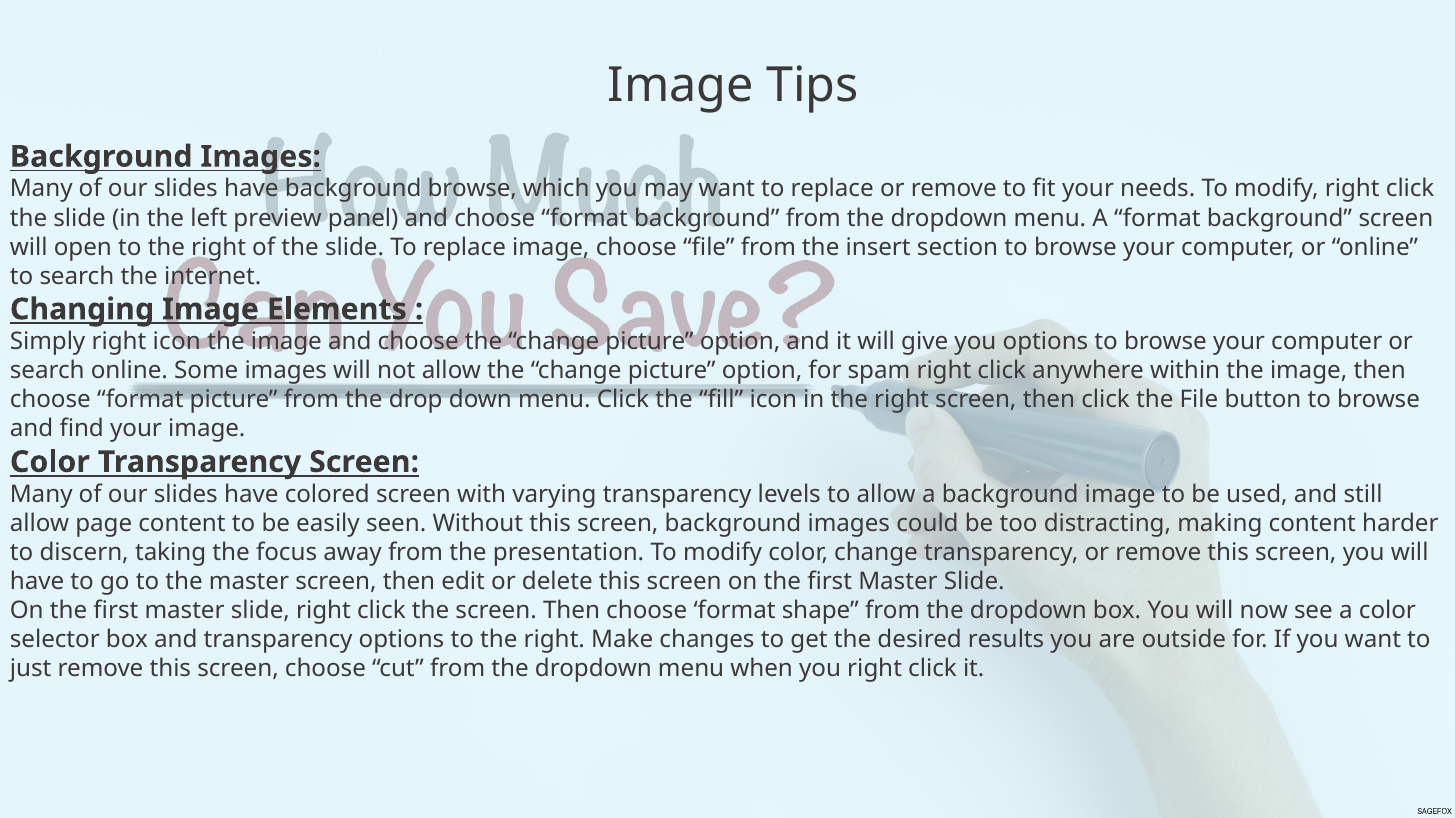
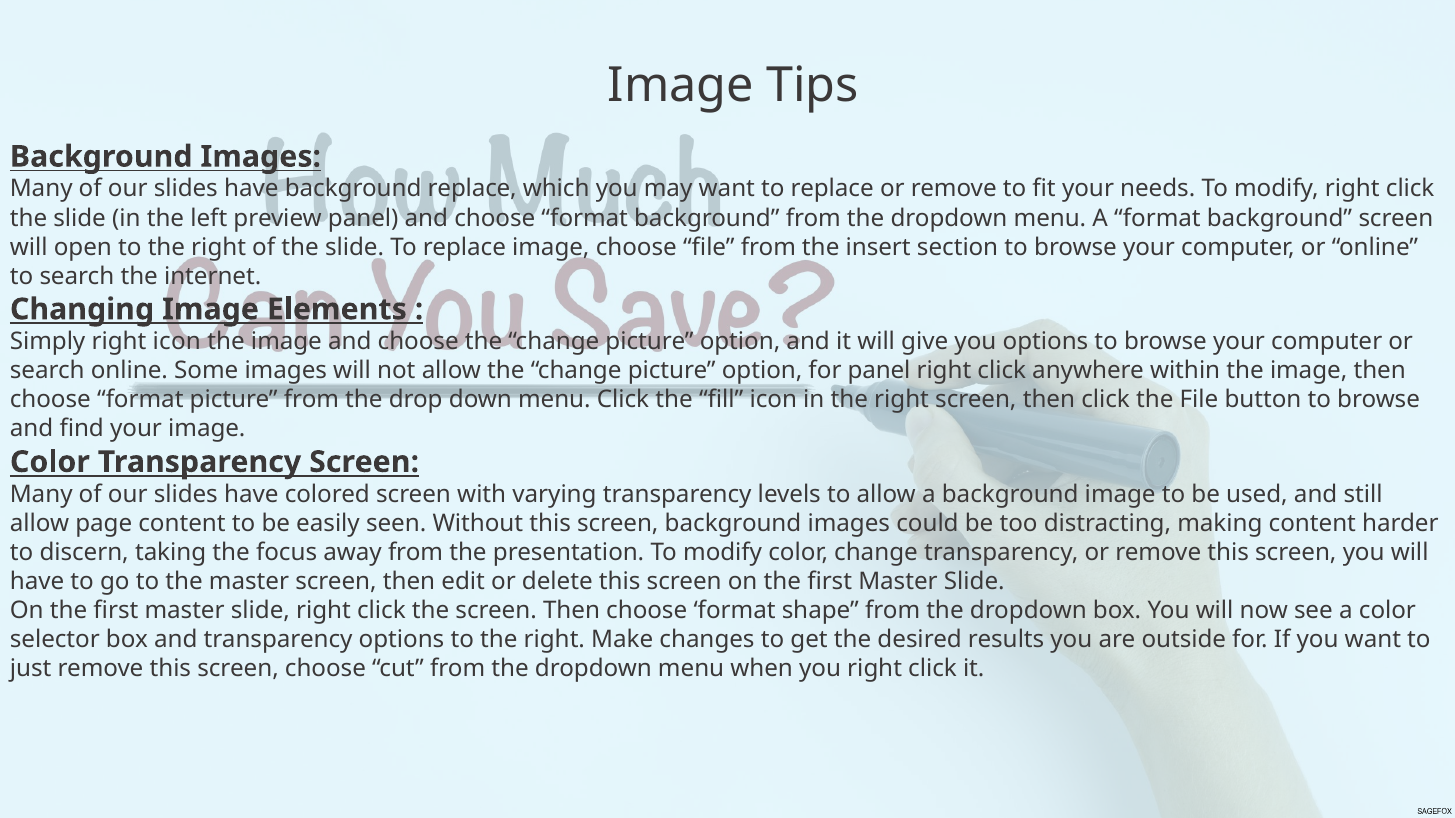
background browse: browse -> replace (472, 189)
for spam: spam -> panel (879, 371)
